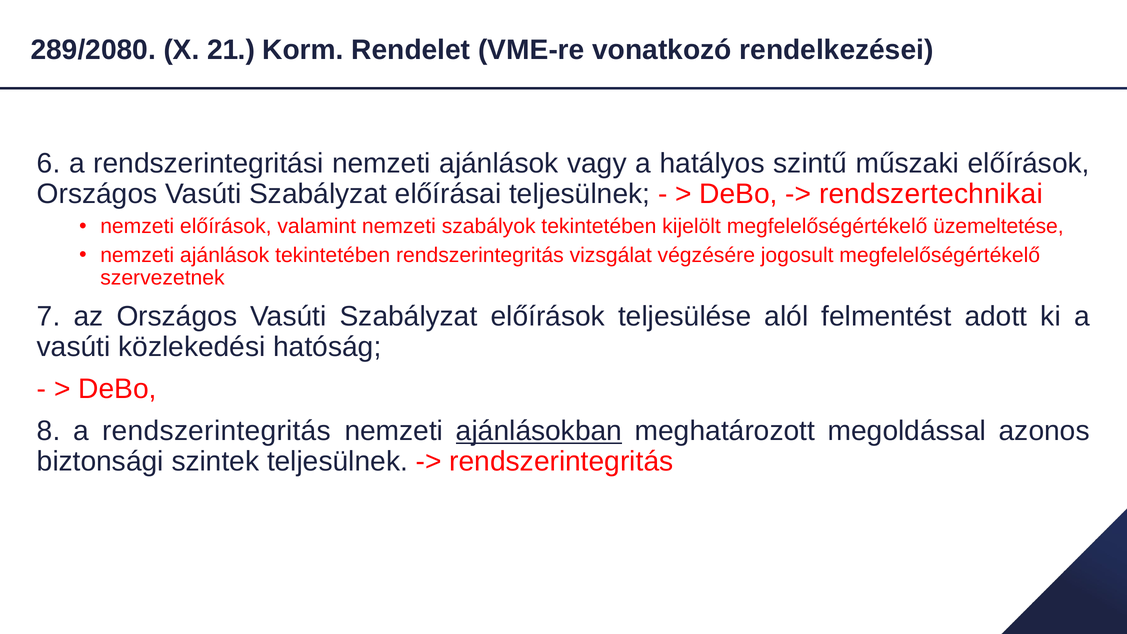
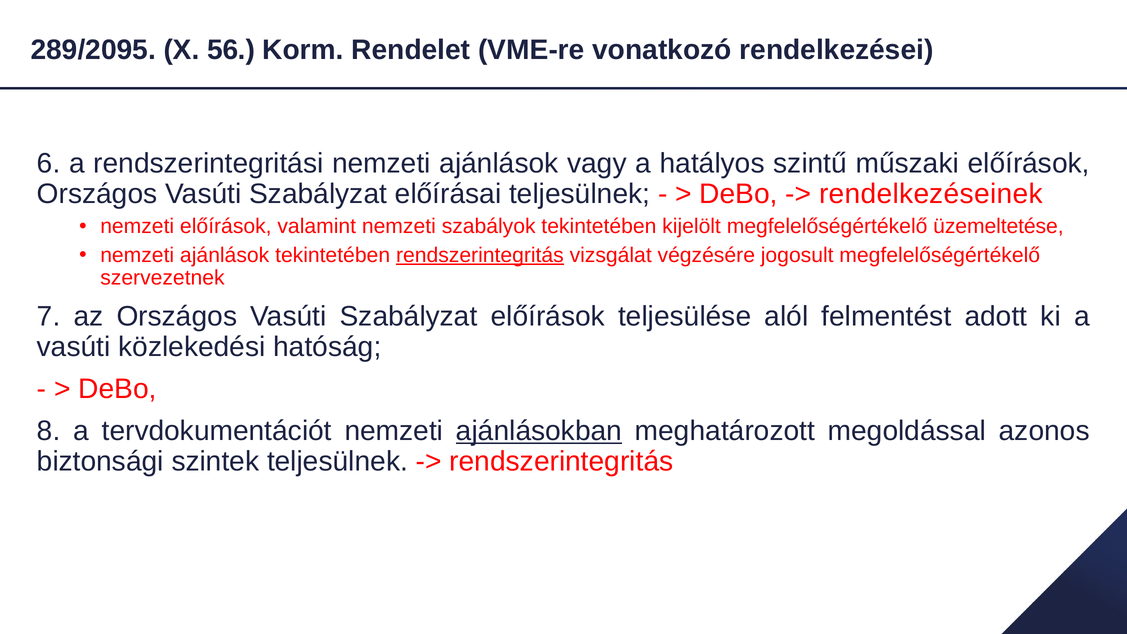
289/2080: 289/2080 -> 289/2095 (93, 50)
21: 21 -> 56 (231, 50)
rendszertechnikai: rendszertechnikai -> rendelkezéseinek (931, 194)
rendszerintegritás underline: none -> present (480, 255)
a rendszerintegritás: rendszerintegritás -> tervdokumentációt (217, 431)
